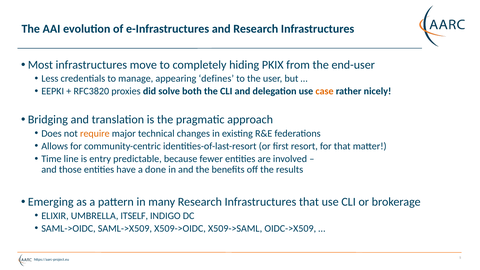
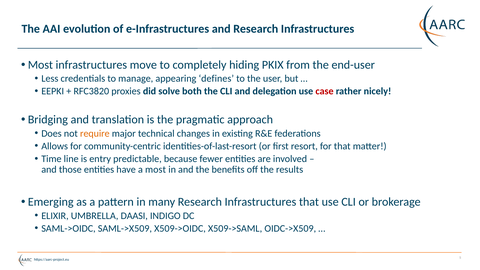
case colour: orange -> red (325, 91)
a done: done -> most (156, 170)
ITSELF: ITSELF -> DAASI (134, 216)
